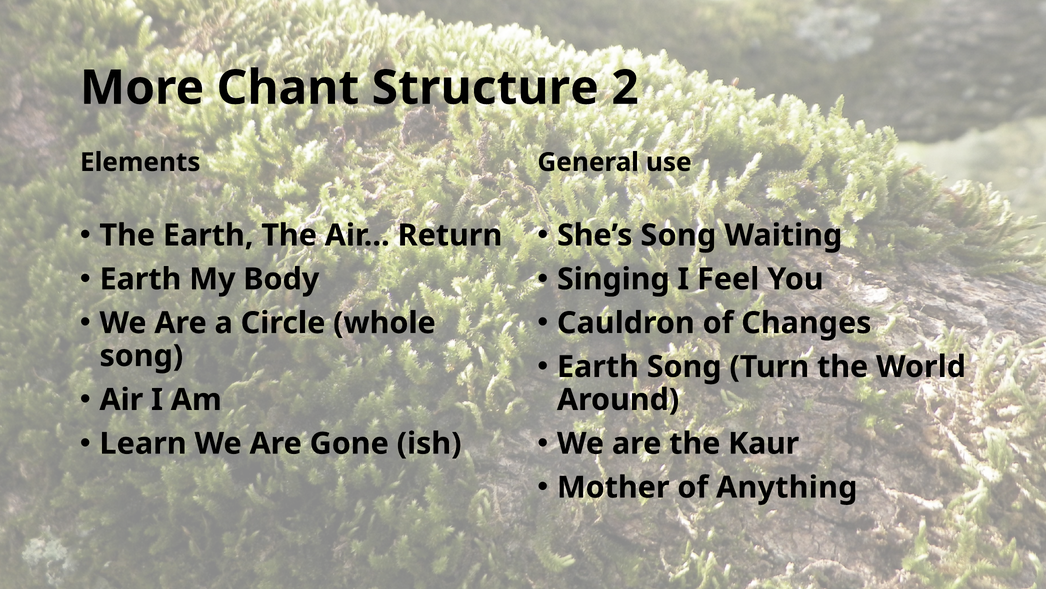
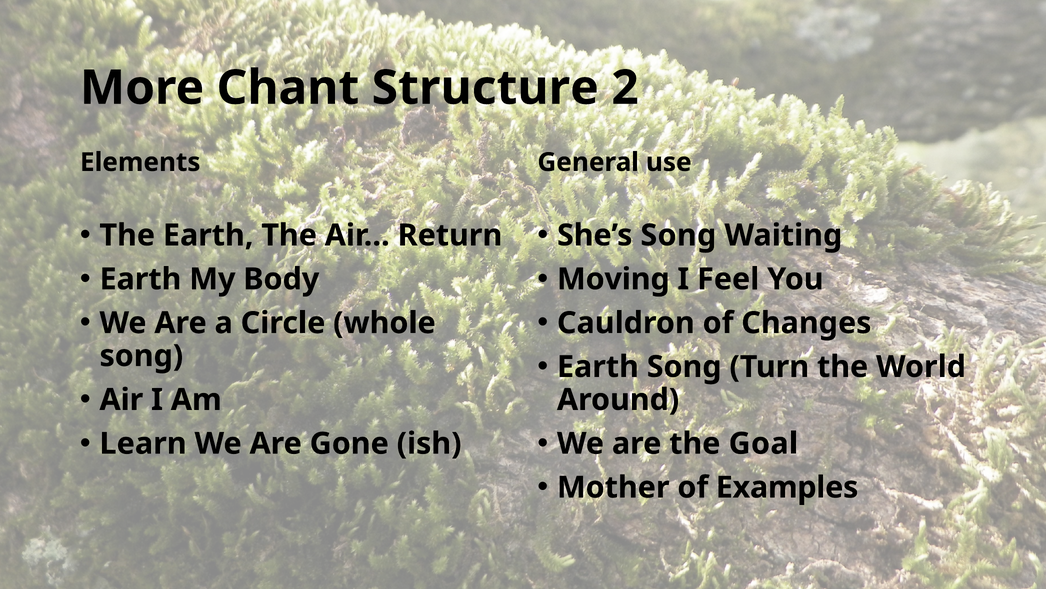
Singing: Singing -> Moving (613, 279)
Kaur: Kaur -> Goal (763, 443)
Anything: Anything -> Examples (787, 487)
